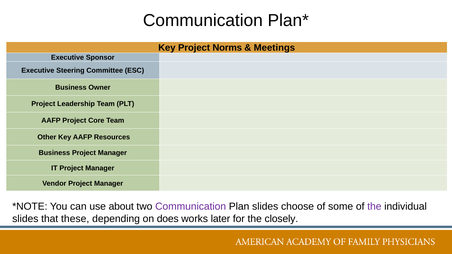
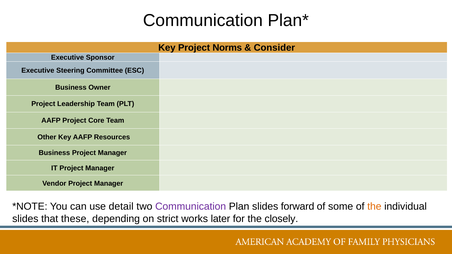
Meetings: Meetings -> Consider (274, 48)
about: about -> detail (121, 207)
choose: choose -> forward (298, 207)
the colour: purple -> orange (374, 207)
does: does -> strict (168, 219)
